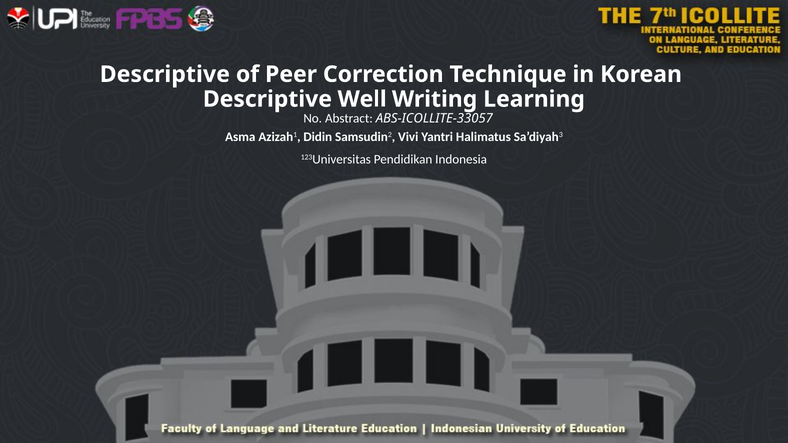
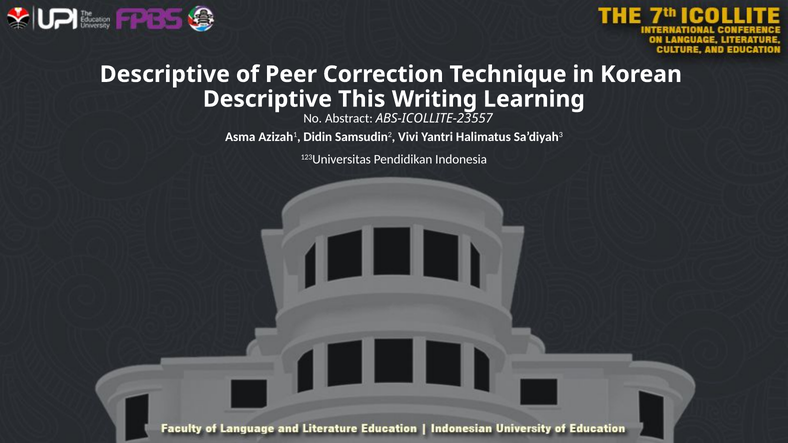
Well: Well -> This (362, 99)
ABS-ICOLLITE-33057: ABS-ICOLLITE-33057 -> ABS-ICOLLITE-23557 (434, 119)
